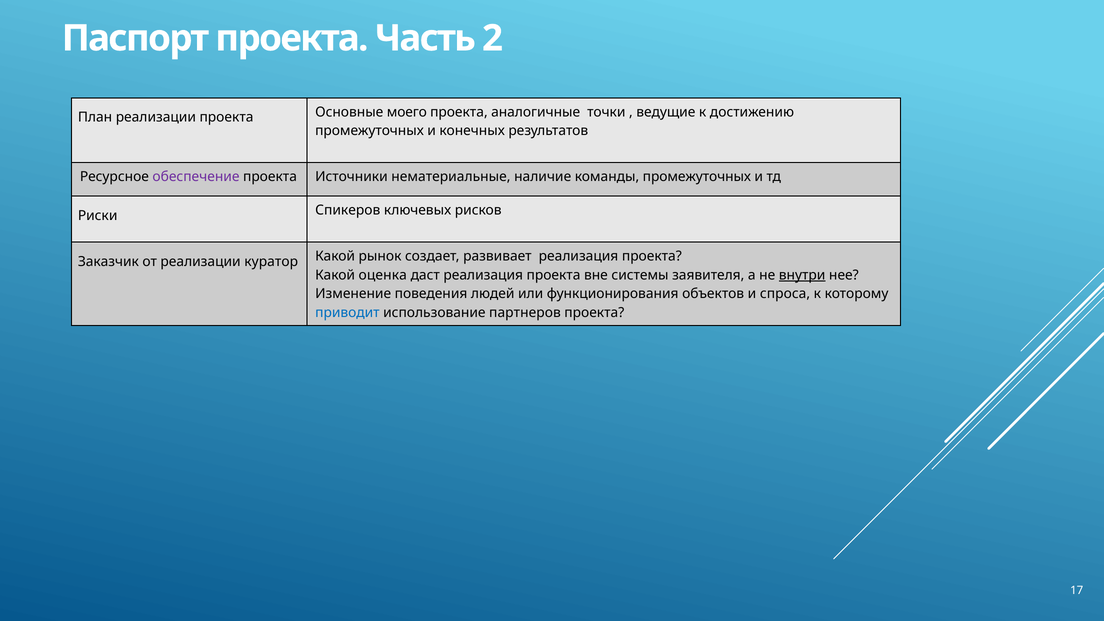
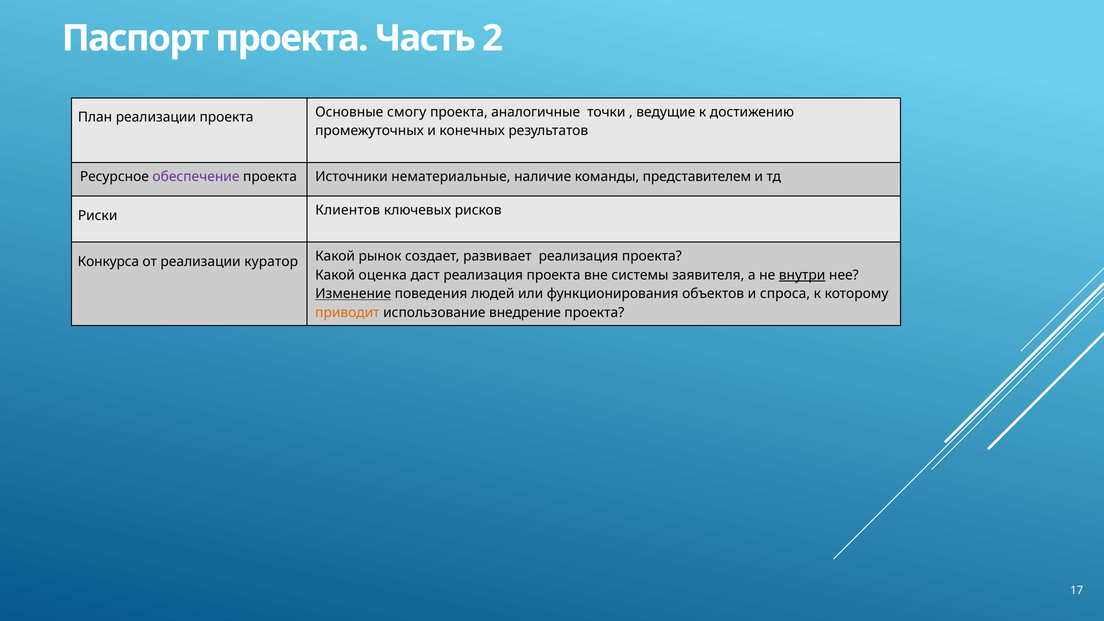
моего: моего -> смогу (407, 112)
команды промежуточных: промежуточных -> представителем (697, 177)
Спикеров: Спикеров -> Клиентов (348, 210)
Заказчик: Заказчик -> Конкурса (108, 261)
Изменение underline: none -> present (353, 294)
приводит colour: blue -> orange (347, 313)
партнеров: партнеров -> внедрение (525, 313)
